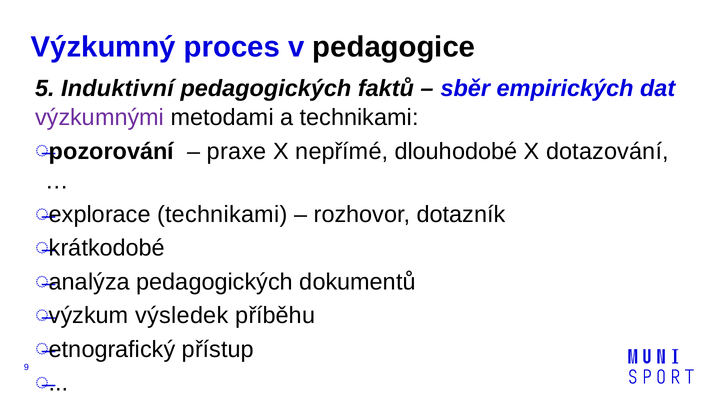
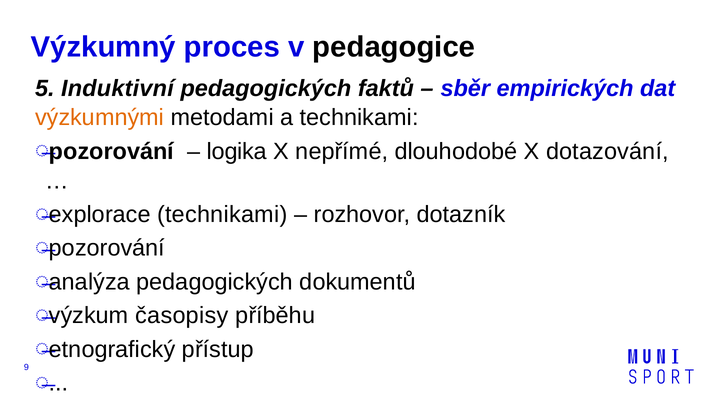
výzkumnými colour: purple -> orange (100, 118)
praxe: praxe -> logika (237, 151)
krátkodobé: krátkodobé -> pozorování (107, 248)
výsledek: výsledek -> časopisy (182, 316)
